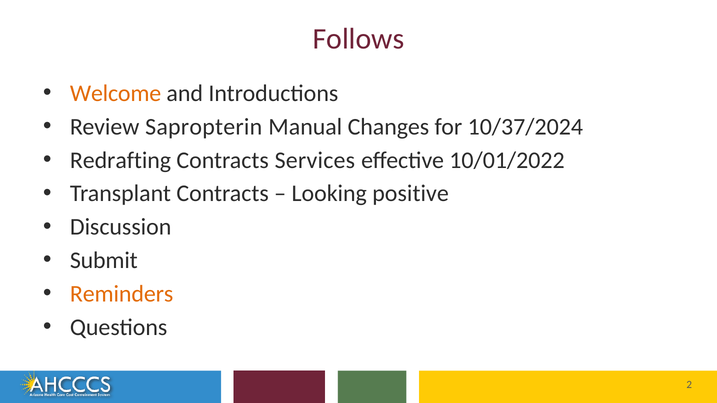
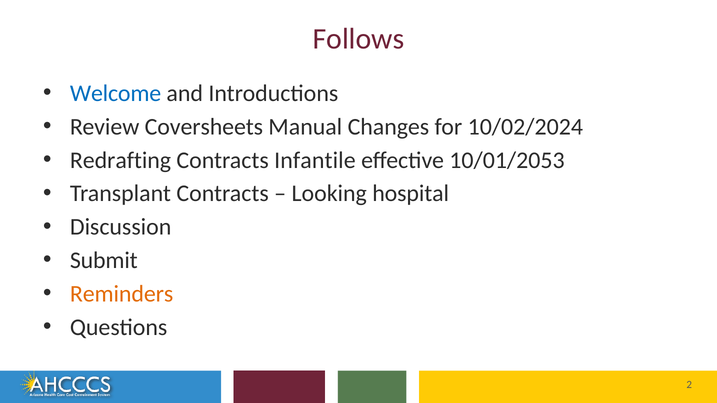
Welcome colour: orange -> blue (116, 93)
Sapropterin: Sapropterin -> Coversheets (204, 127)
10/37/2024: 10/37/2024 -> 10/02/2024 (525, 127)
Services: Services -> Infantile (315, 160)
10/01/2022: 10/01/2022 -> 10/01/2053 (507, 160)
positive: positive -> hospital (411, 194)
